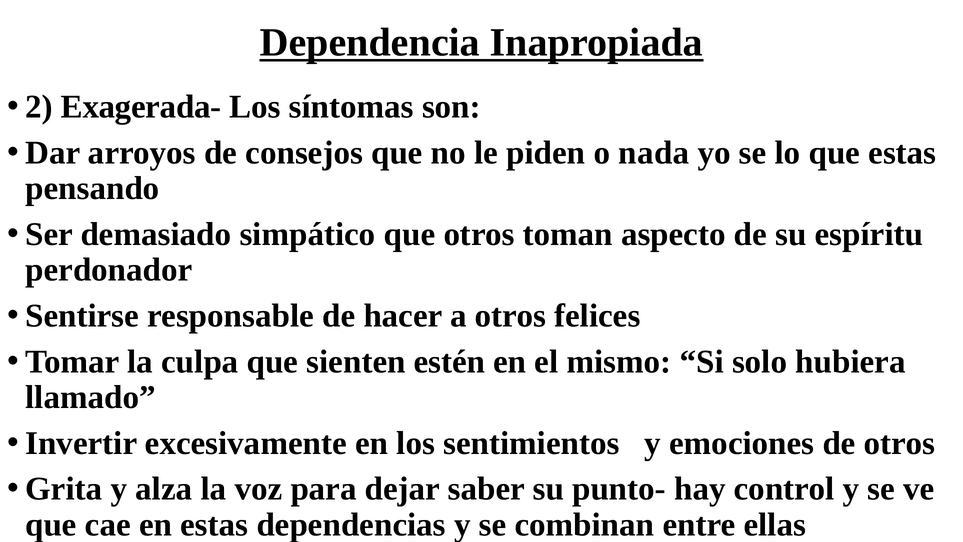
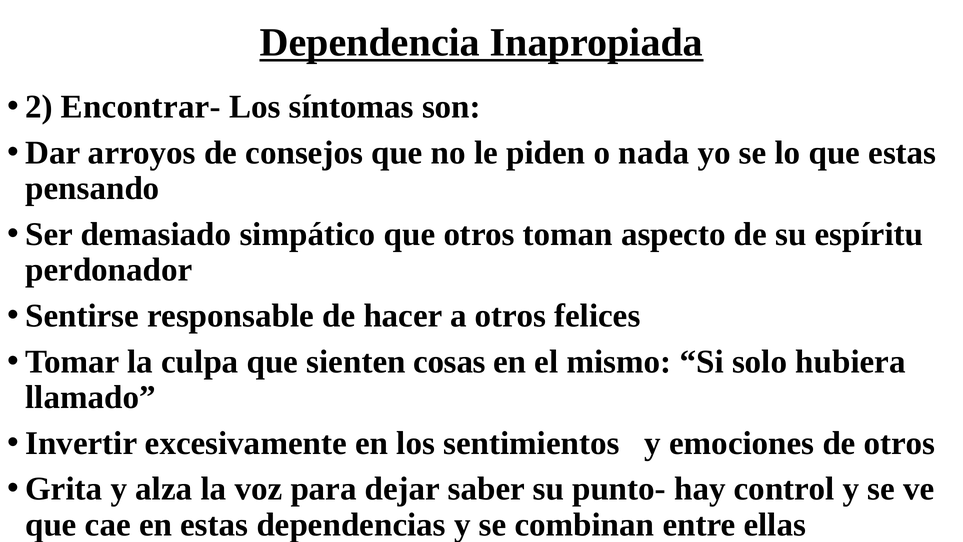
Exagerada-: Exagerada- -> Encontrar- (141, 107)
estén: estén -> cosas (450, 361)
